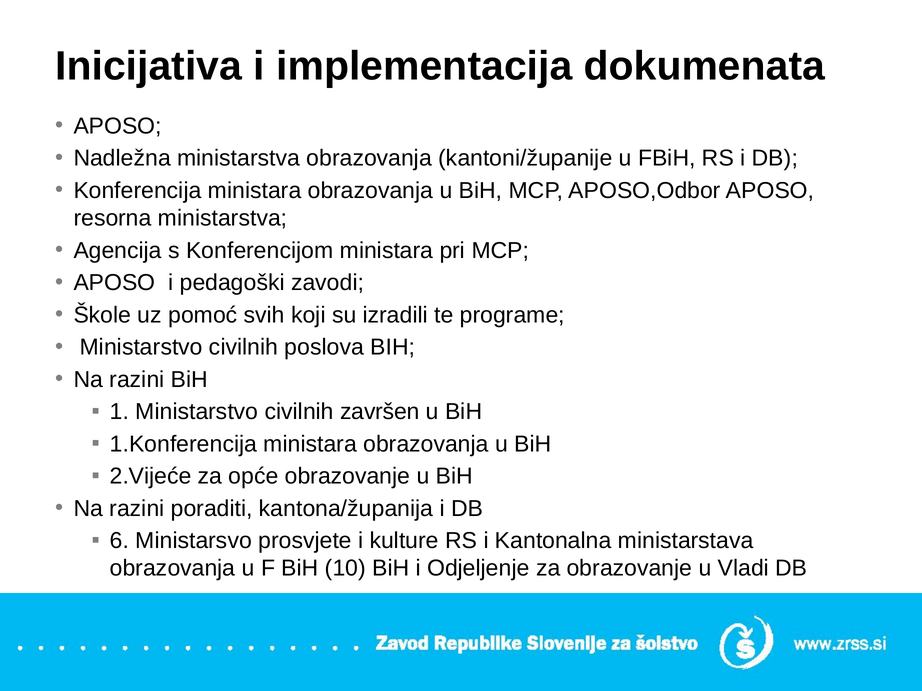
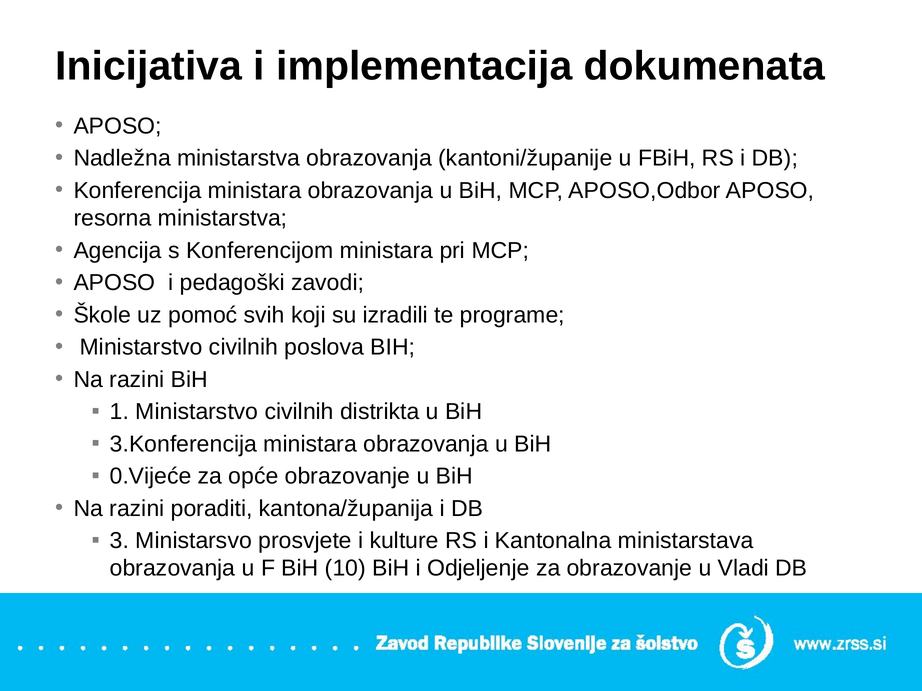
završen: završen -> distrikta (380, 412)
1.Konferencija: 1.Konferencija -> 3.Konferencija (183, 444)
2.Vijeće: 2.Vijeće -> 0.Vijeće (151, 477)
6: 6 -> 3 (119, 541)
